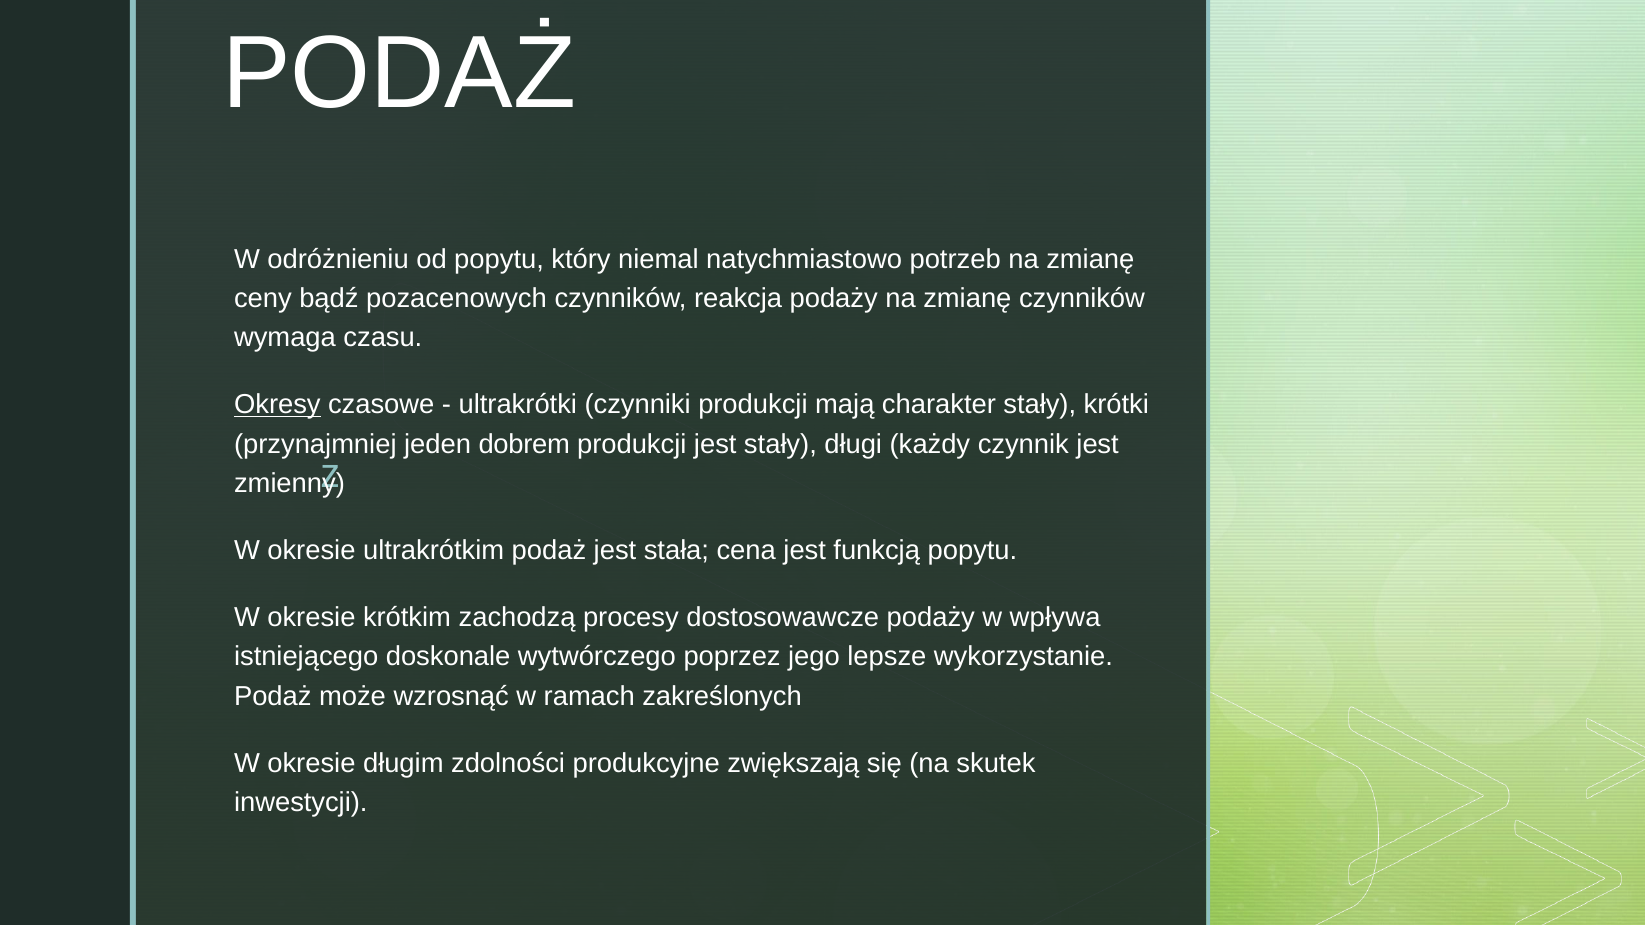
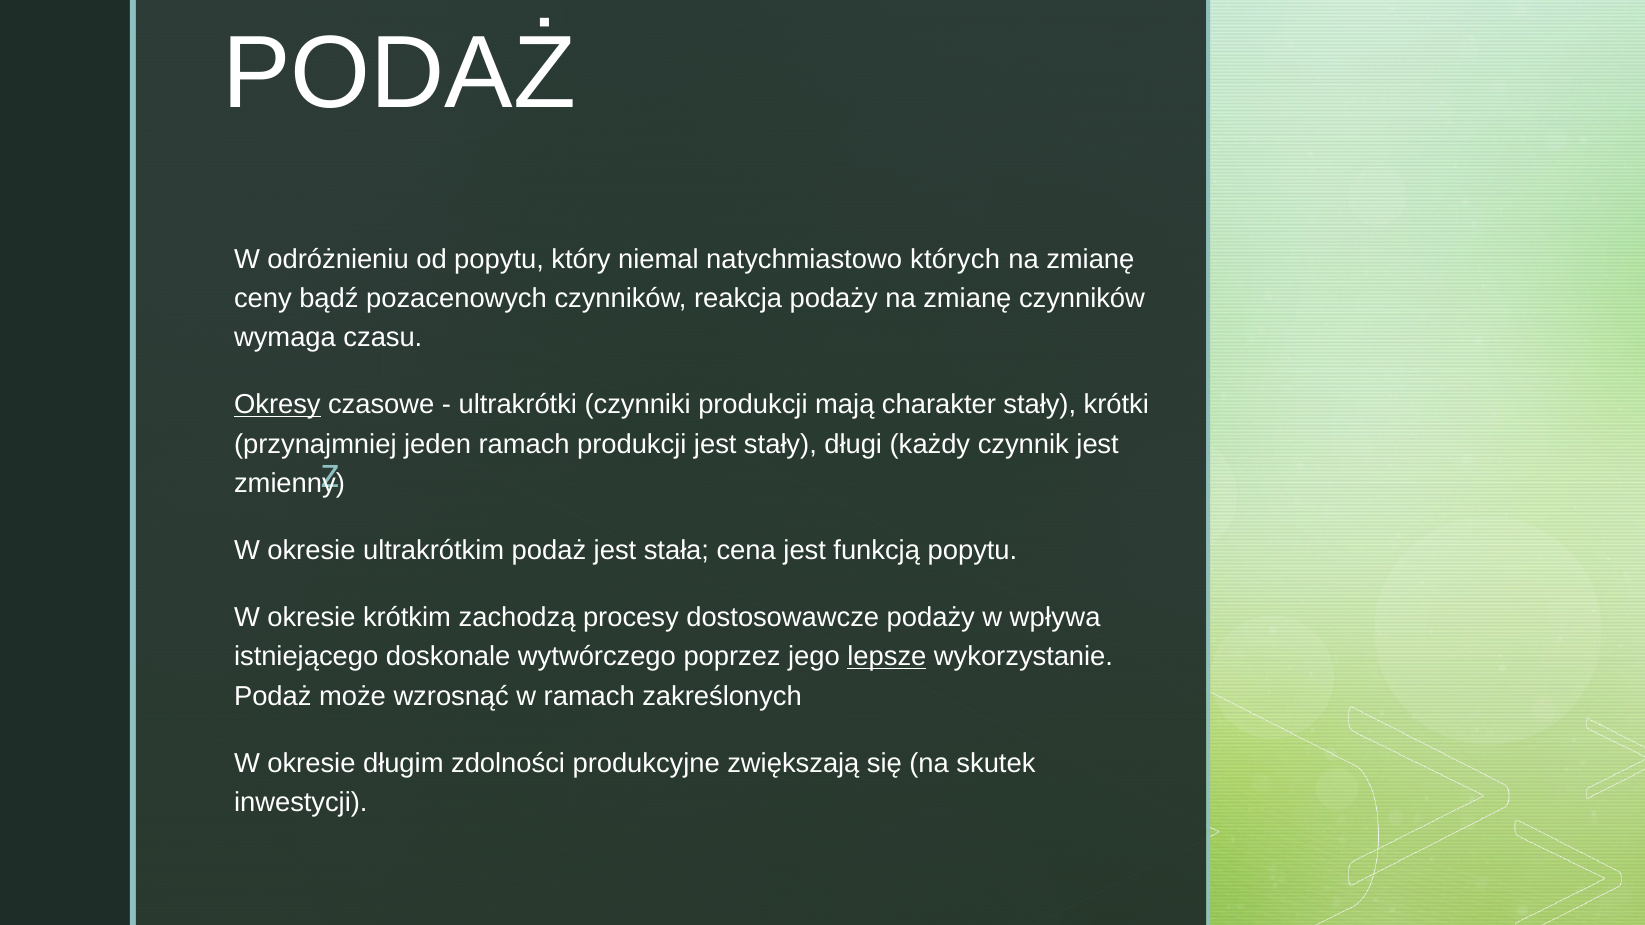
potrzeb: potrzeb -> których (955, 259)
jeden dobrem: dobrem -> ramach (524, 444)
lepsze underline: none -> present (887, 657)
